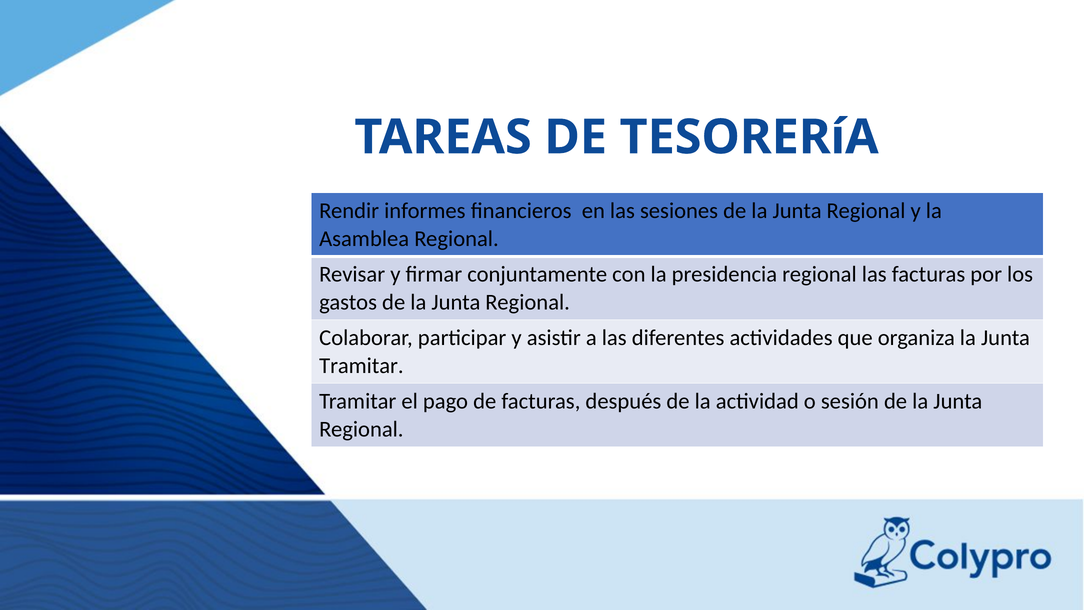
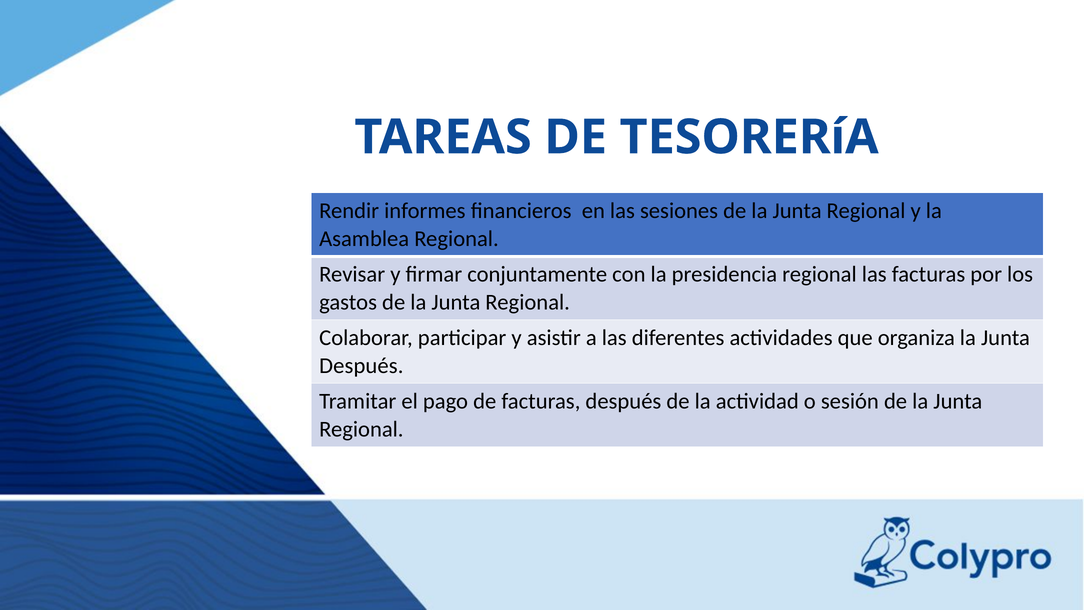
Tramitar: Tramitar -> Después (361, 365)
